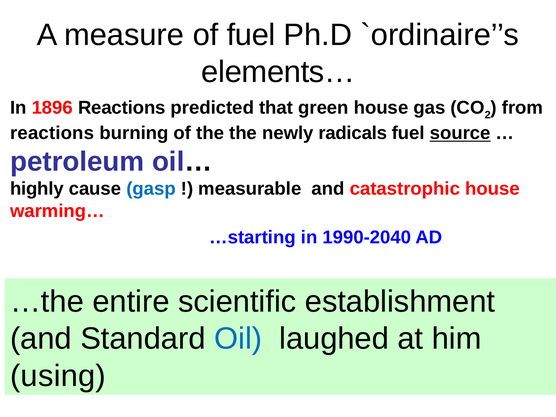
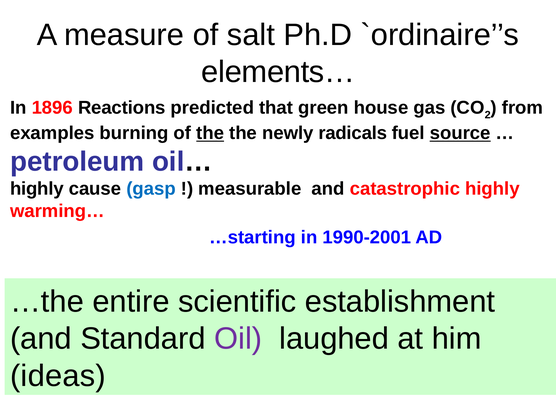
of fuel: fuel -> salt (251, 35)
reactions: reactions -> examples (52, 133)
the underline: none -> present (210, 133)
catastrophic house: house -> highly (492, 189)
1990-2040: 1990-2040 -> 1990-2001 (367, 238)
Oil colour: blue -> purple (238, 339)
using: using -> ideas (58, 376)
